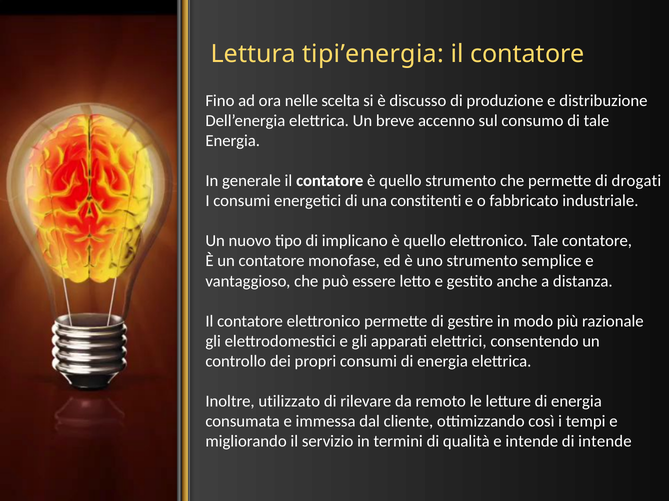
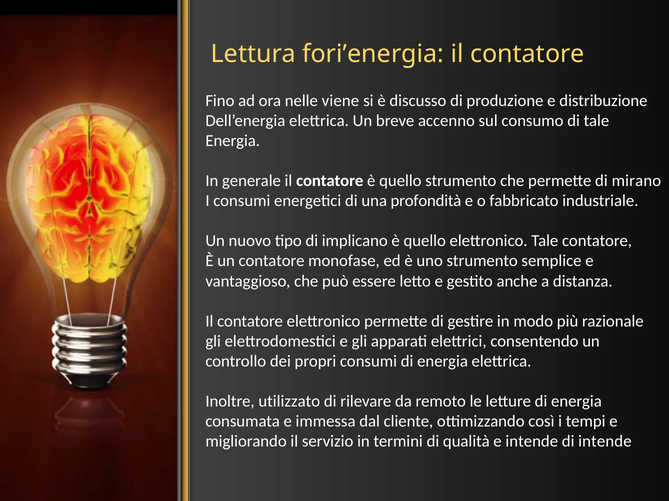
tipi’energia: tipi’energia -> fori’energia (373, 54)
scelta: scelta -> viene (340, 101)
drogati: drogati -> mirano (636, 181)
constitenti: constitenti -> profondità (426, 201)
